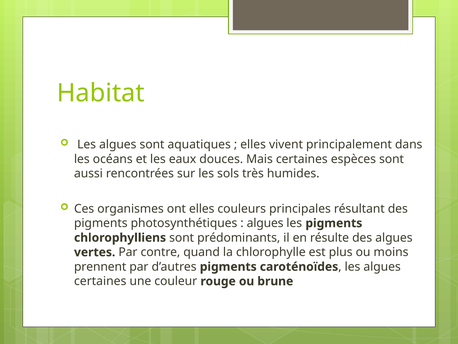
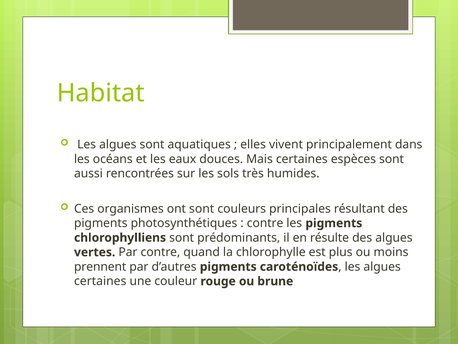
ont elles: elles -> sont (202, 208)
algues: algues -> contre (265, 223)
